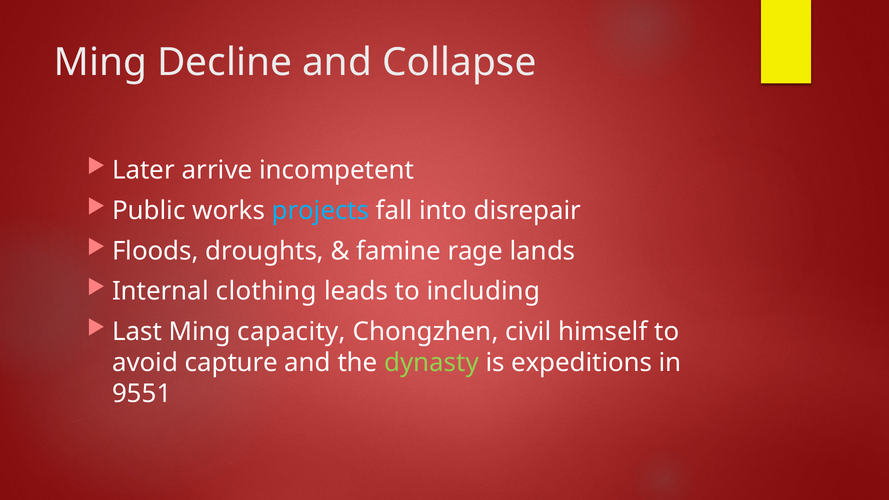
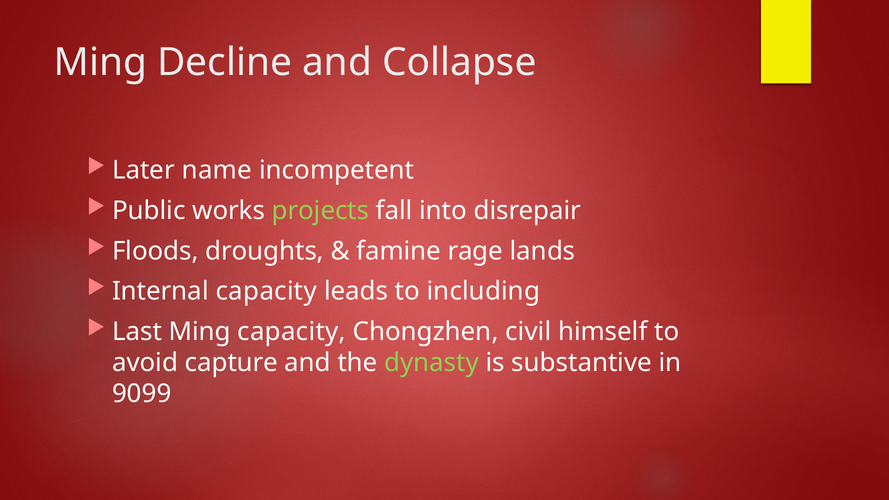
arrive: arrive -> name (217, 170)
projects colour: light blue -> light green (320, 211)
Internal clothing: clothing -> capacity (266, 291)
expeditions: expeditions -> substantive (582, 363)
9551: 9551 -> 9099 (142, 394)
